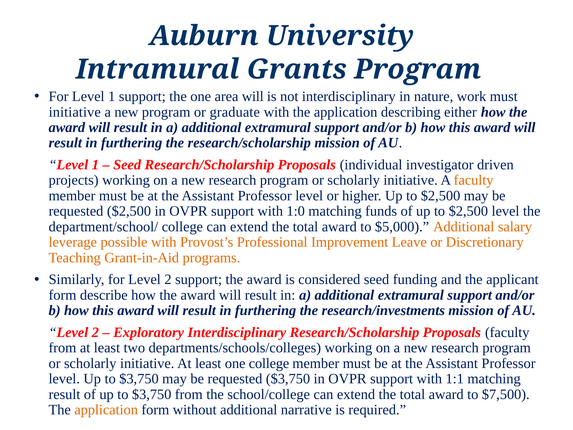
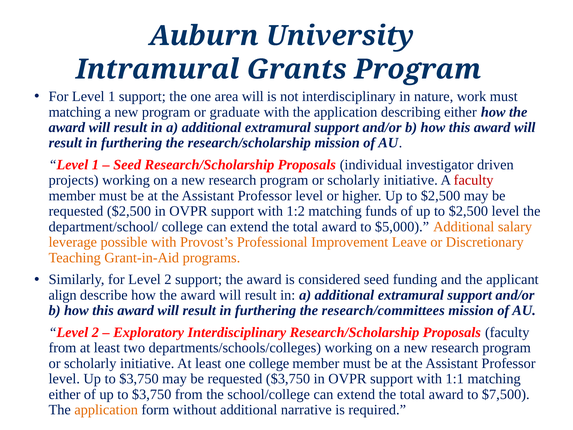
initiative: initiative -> matching (75, 112)
faculty colour: orange -> red (474, 180)
1:0: 1:0 -> 1:2 (296, 211)
form: form -> align (63, 295)
research/investments: research/investments -> research/committees (383, 310)
result: result -> either (65, 394)
